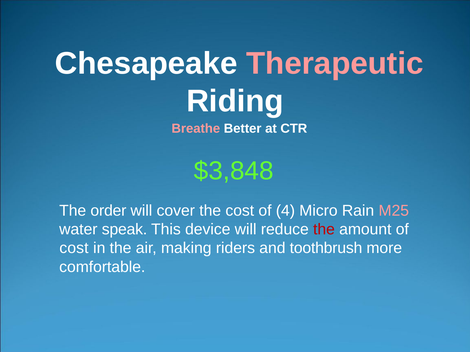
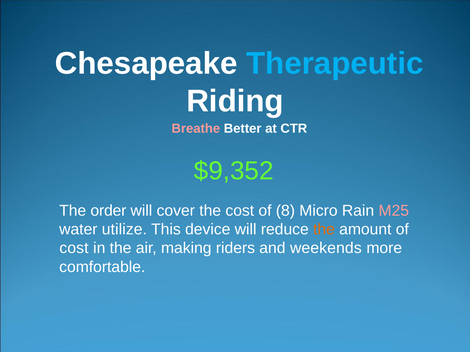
Therapeutic colour: pink -> light blue (335, 64)
$3,848: $3,848 -> $9,352 (234, 171)
4: 4 -> 8 (285, 211)
speak: speak -> utilize (124, 230)
the colour: red -> orange (324, 230)
toothbrush: toothbrush -> weekends (326, 248)
